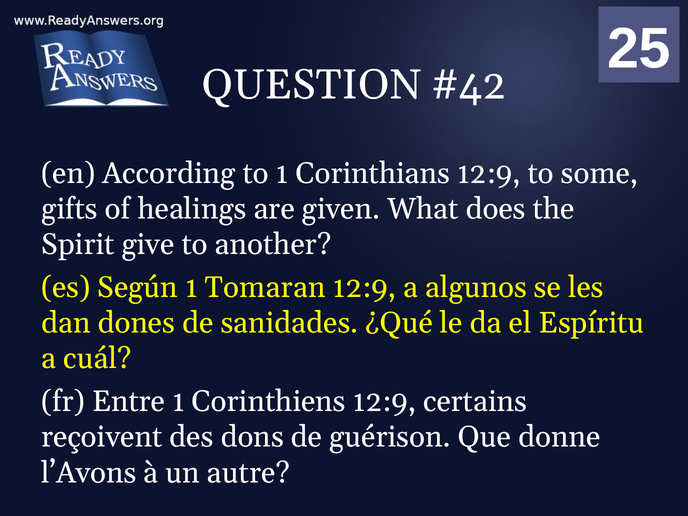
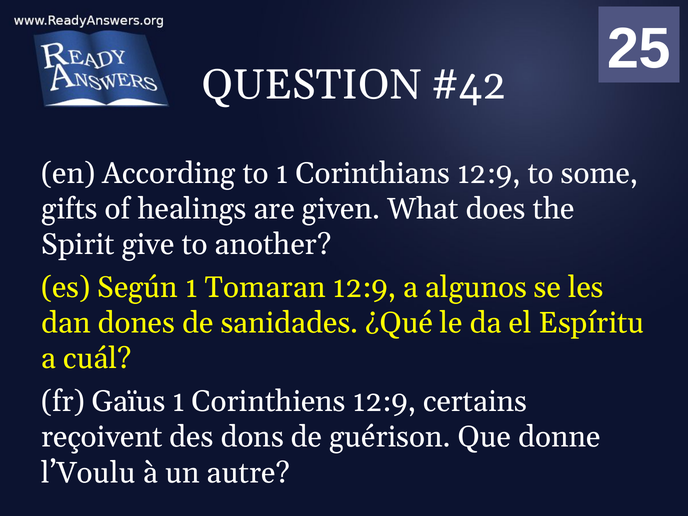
Entre: Entre -> Gaïus (129, 402)
l’Avons: l’Avons -> l’Voulu (89, 473)
